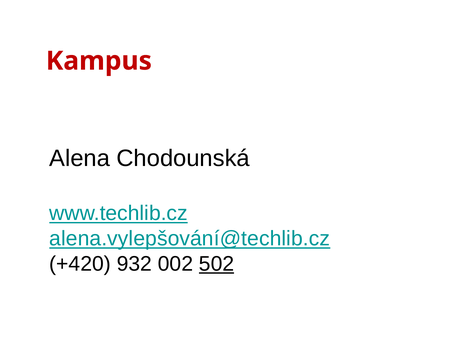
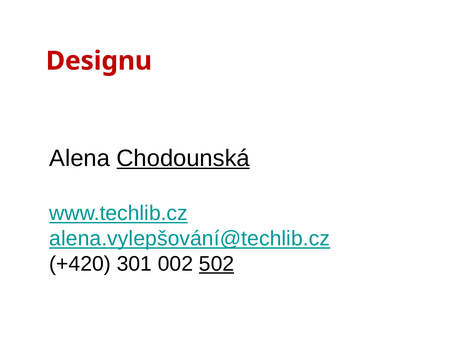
Kampus: Kampus -> Designu (99, 61)
Chodounská underline: none -> present (183, 158)
932: 932 -> 301 (134, 264)
